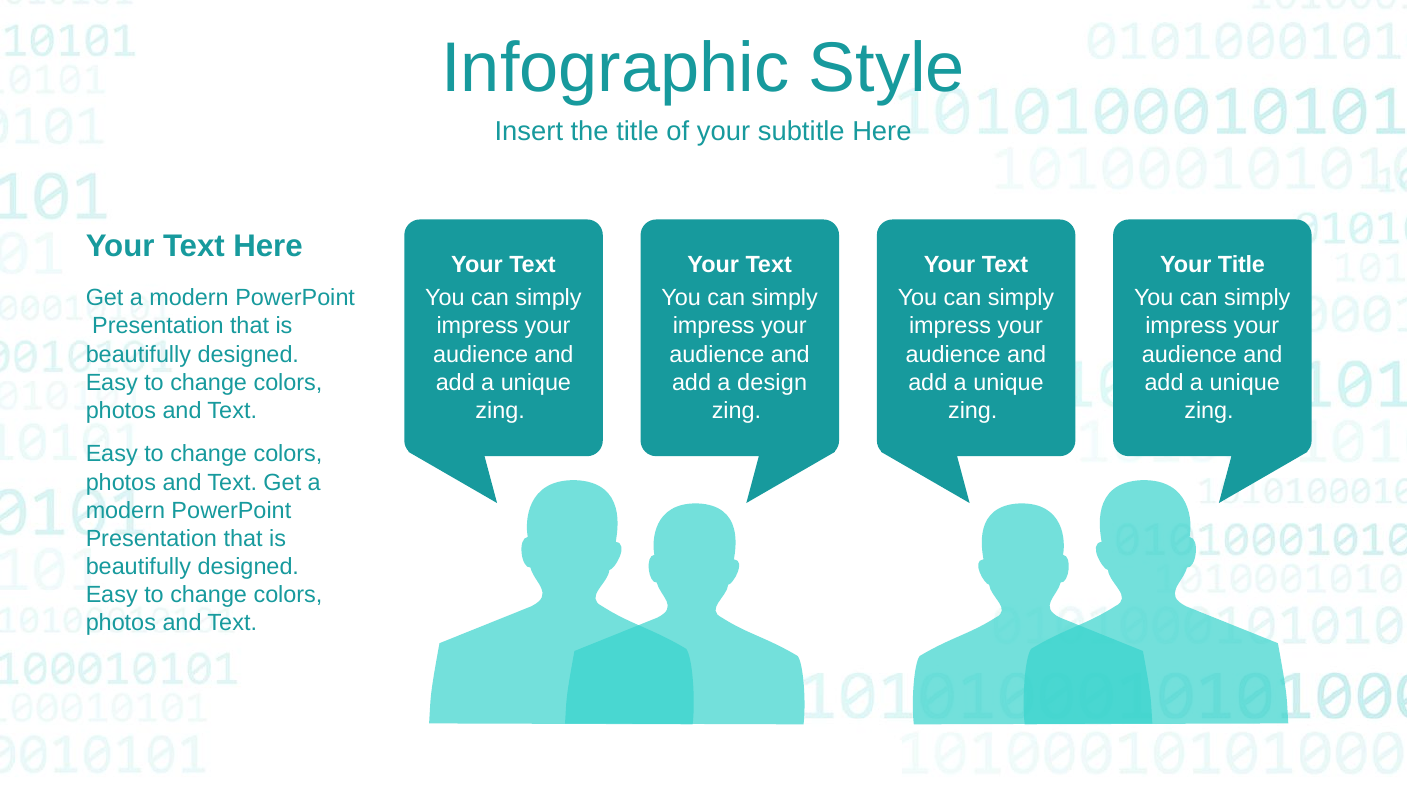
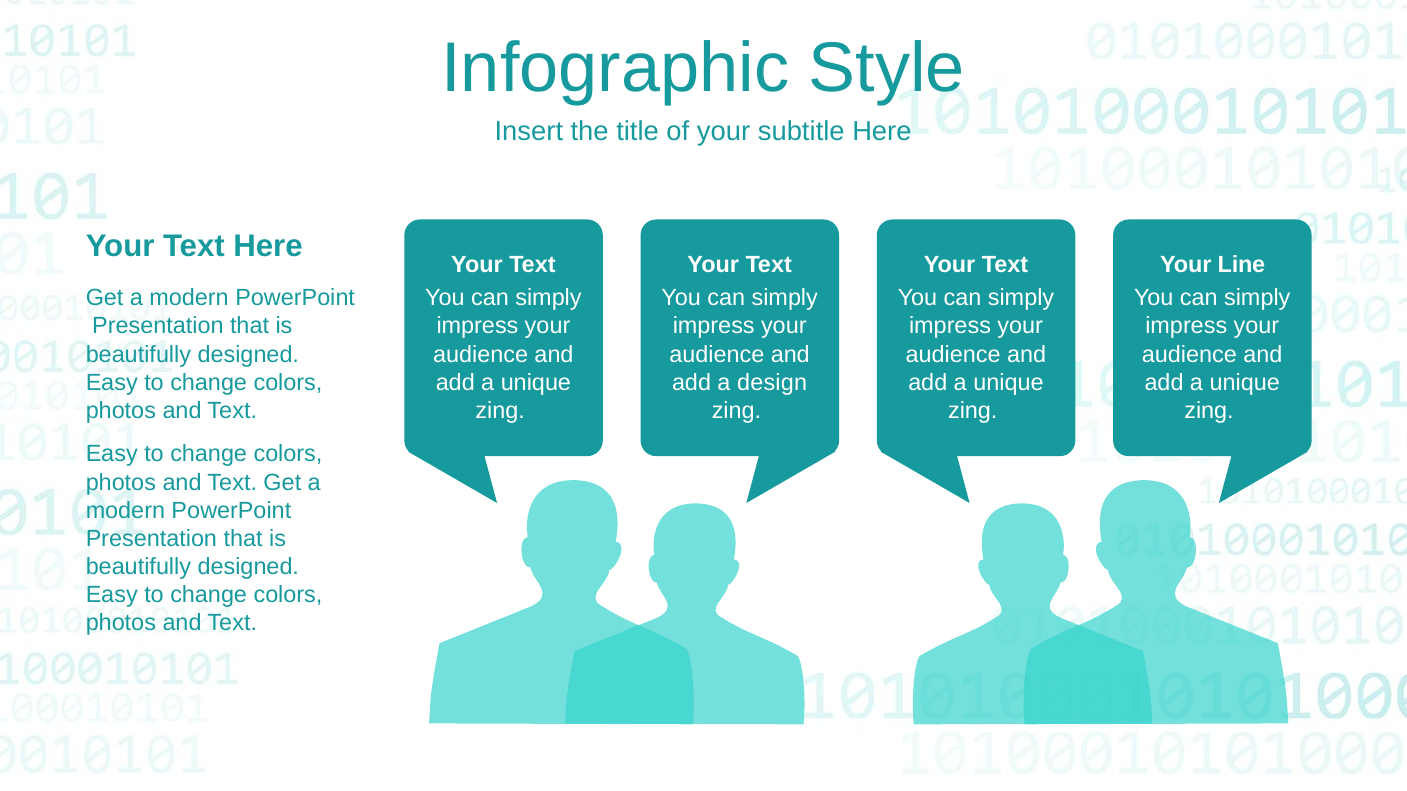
Your Title: Title -> Line (1241, 265)
